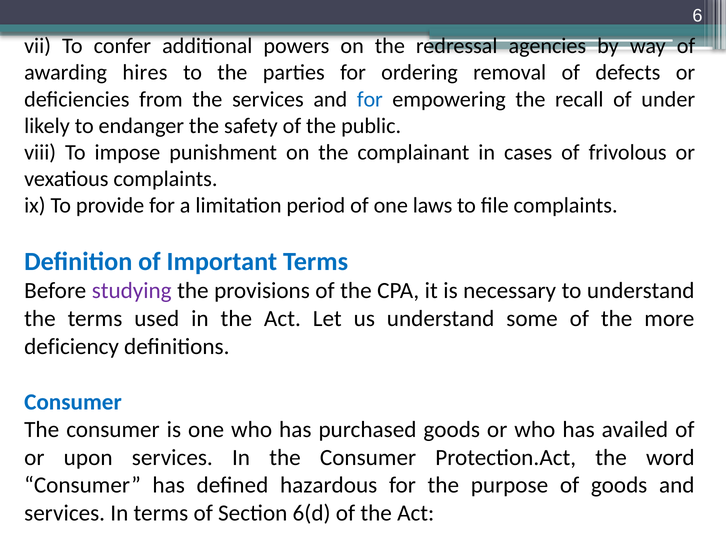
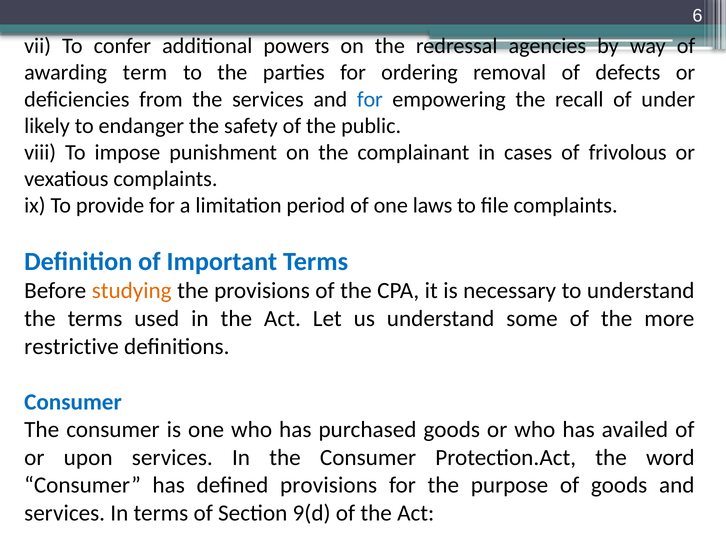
hires: hires -> term (145, 73)
studying colour: purple -> orange (132, 291)
deficiency: deficiency -> restrictive (72, 347)
defined hazardous: hazardous -> provisions (329, 486)
6(d: 6(d -> 9(d (312, 514)
